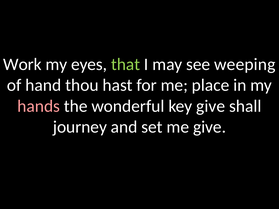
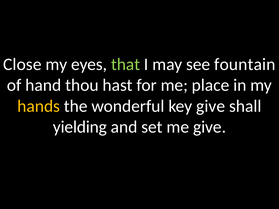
Work: Work -> Close (22, 64)
weeping: weeping -> fountain (245, 64)
hands colour: pink -> yellow (39, 106)
journey: journey -> yielding (80, 127)
